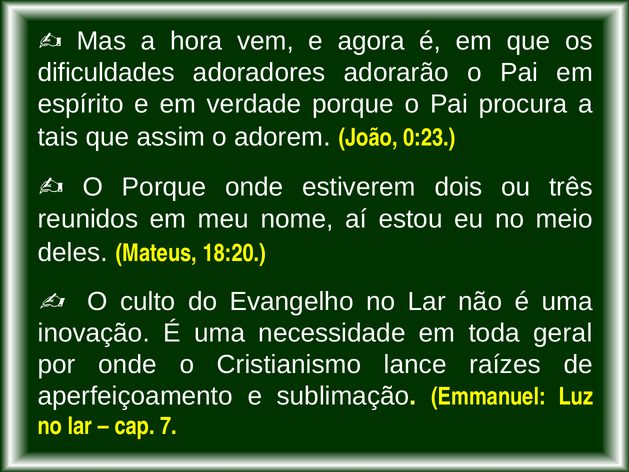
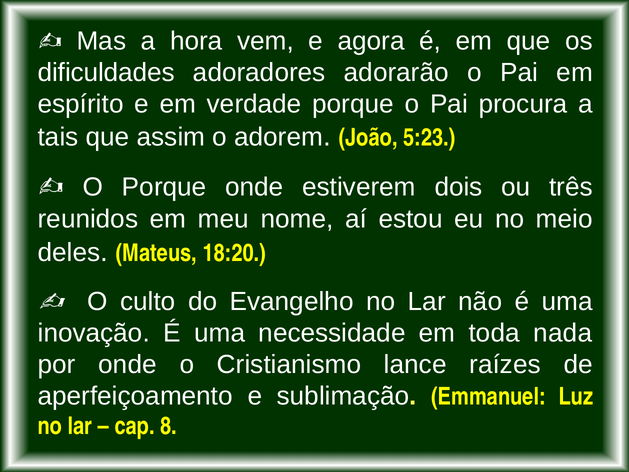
0:23: 0:23 -> 5:23 (429, 138)
geral: geral -> nada (563, 333)
7: 7 -> 8 (169, 426)
